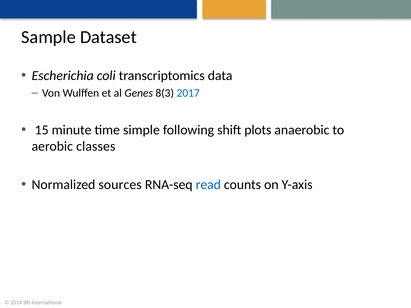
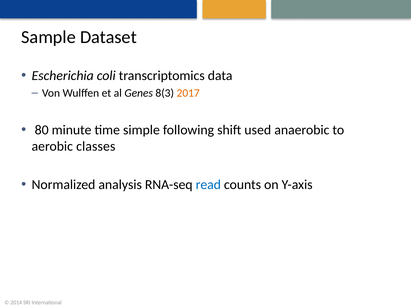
2017 colour: blue -> orange (188, 93)
15: 15 -> 80 (42, 130)
plots: plots -> used (258, 130)
sources: sources -> analysis (120, 185)
